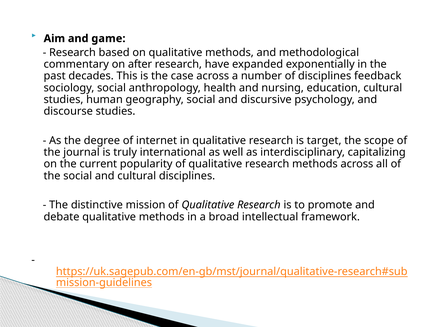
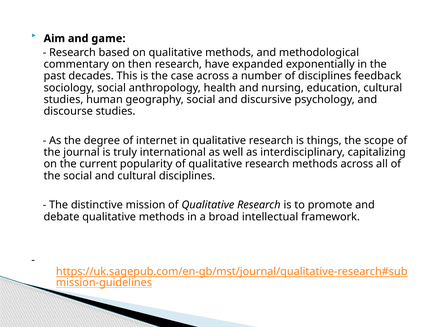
after: after -> then (140, 64)
target: target -> things (324, 141)
